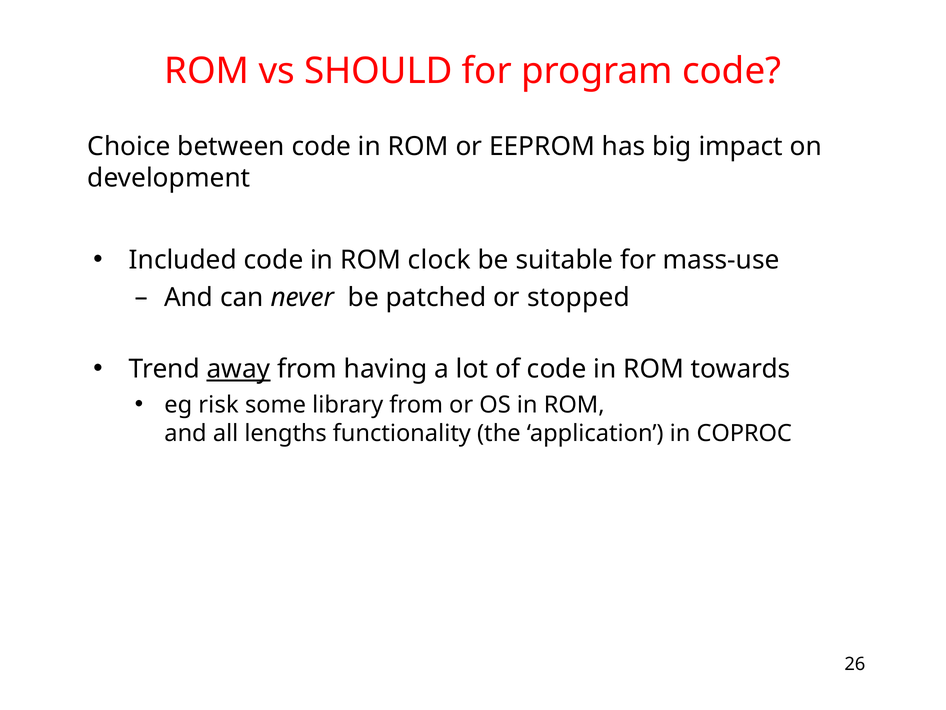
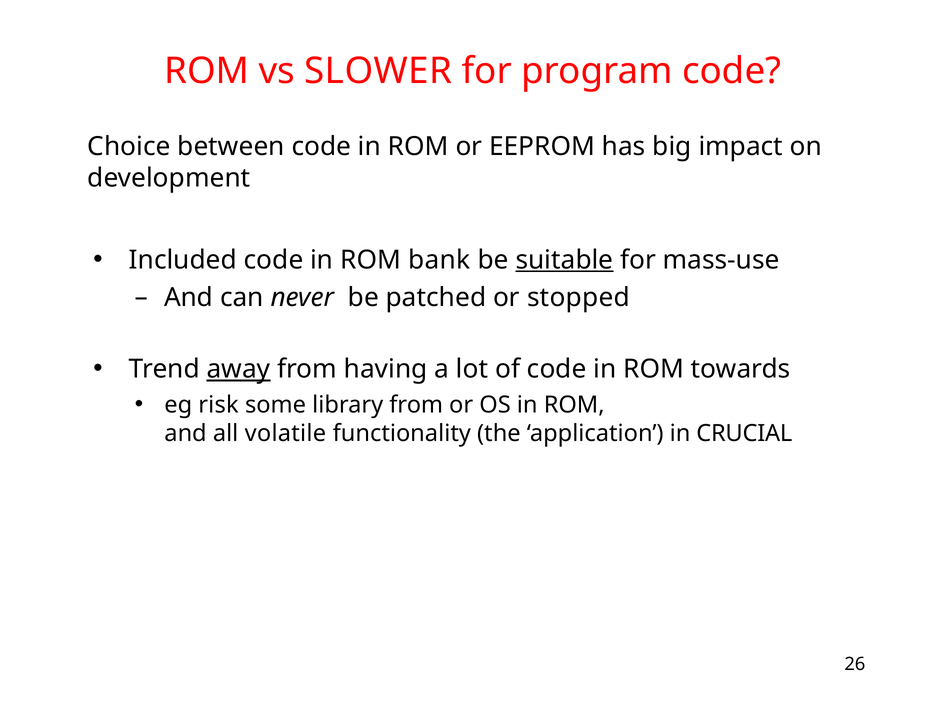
SHOULD: SHOULD -> SLOWER (378, 71)
clock: clock -> bank (439, 260)
suitable underline: none -> present (564, 260)
lengths: lengths -> volatile (285, 433)
COPROC: COPROC -> CRUCIAL (744, 433)
